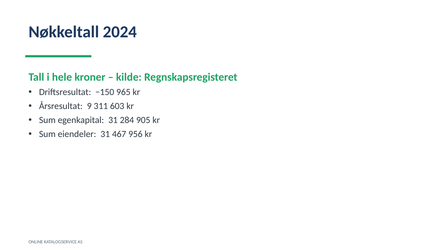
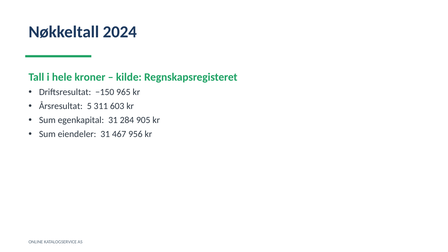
9: 9 -> 5 (89, 106)
